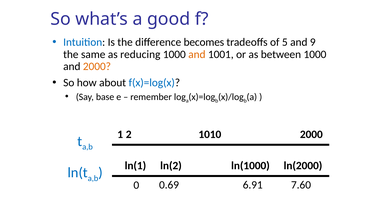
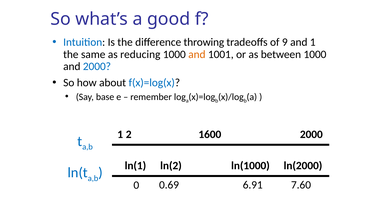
becomes: becomes -> throwing (204, 42)
5: 5 -> 9 (285, 42)
9: 9 -> 1 (313, 42)
2000 colour: orange -> blue (97, 66)
1010: 1010 -> 1600 (210, 134)
